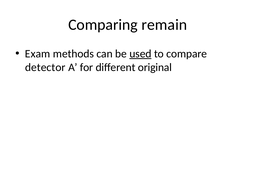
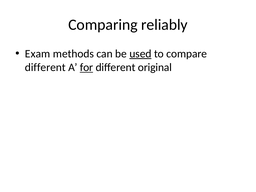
remain: remain -> reliably (164, 25)
detector: detector -> different (45, 67)
for underline: none -> present (86, 67)
